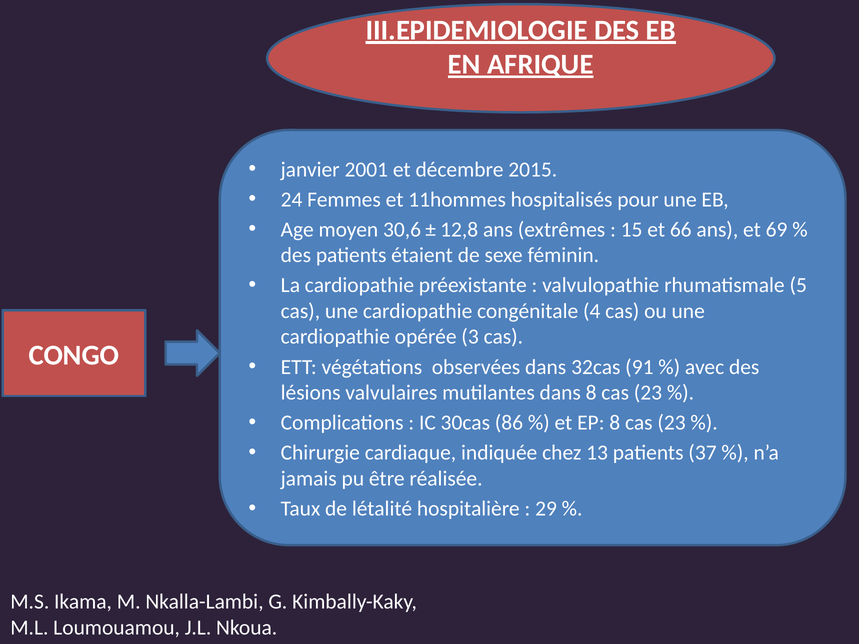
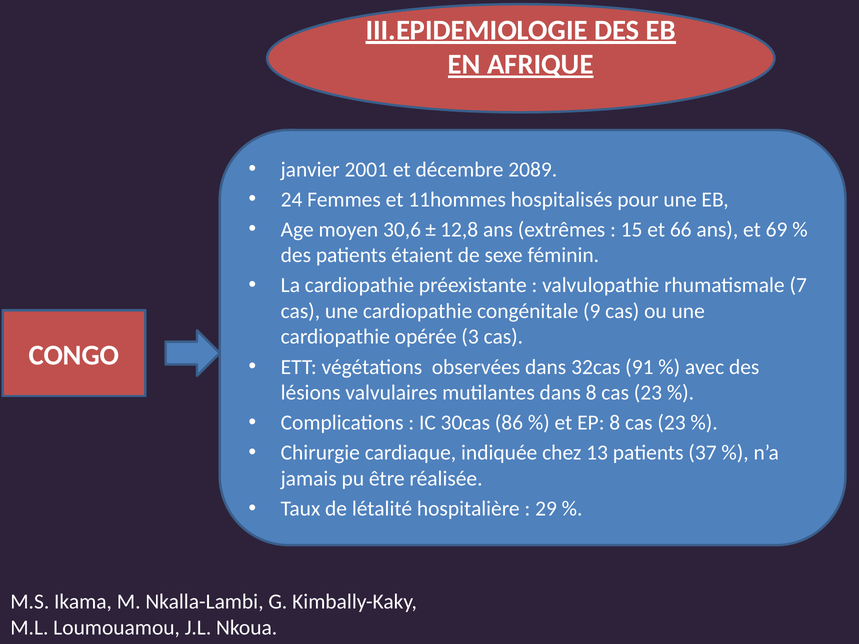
2015: 2015 -> 2089 (533, 170)
5: 5 -> 7 (798, 285)
4: 4 -> 9 (592, 311)
